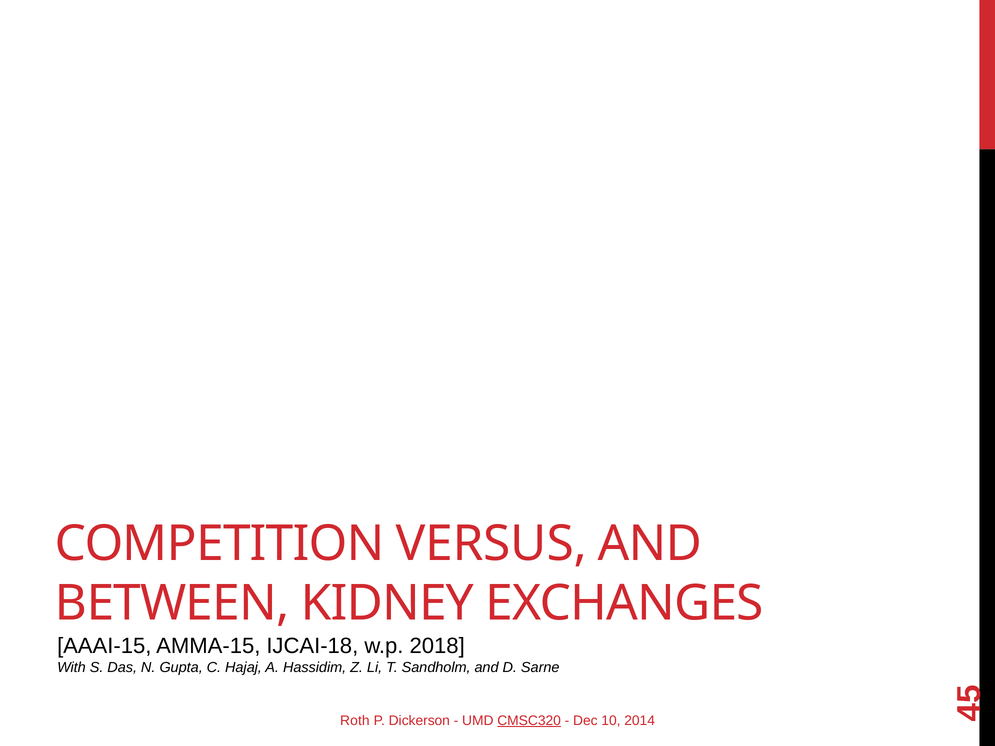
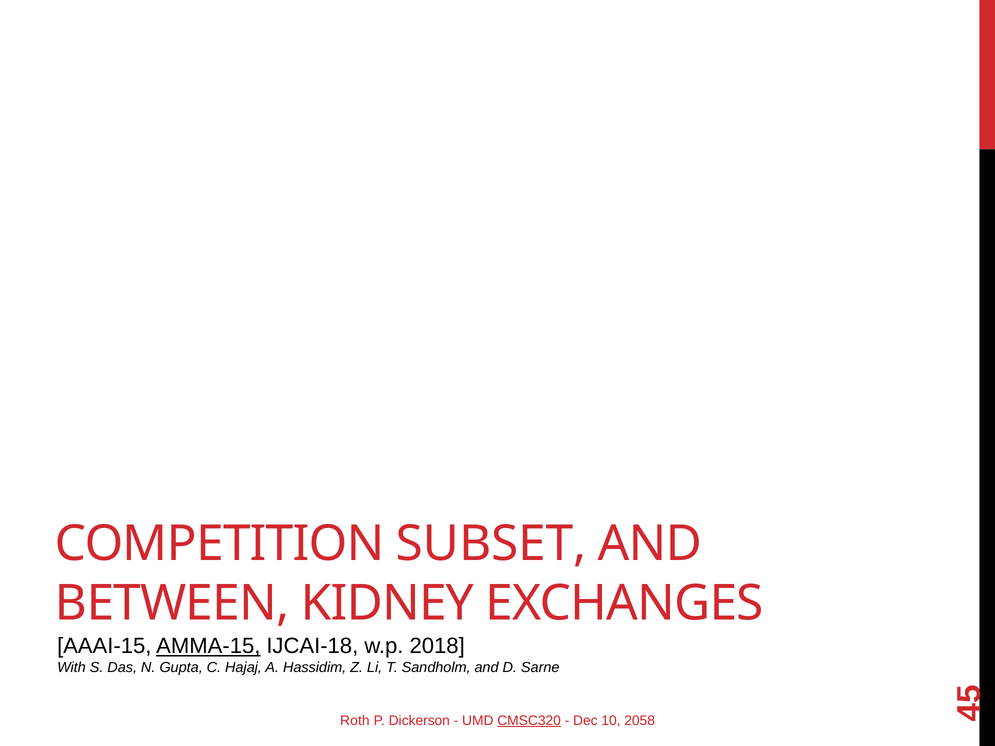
VERSUS: VERSUS -> SUBSET (491, 544)
AMMA-15 underline: none -> present (208, 646)
2014: 2014 -> 2058 (640, 721)
